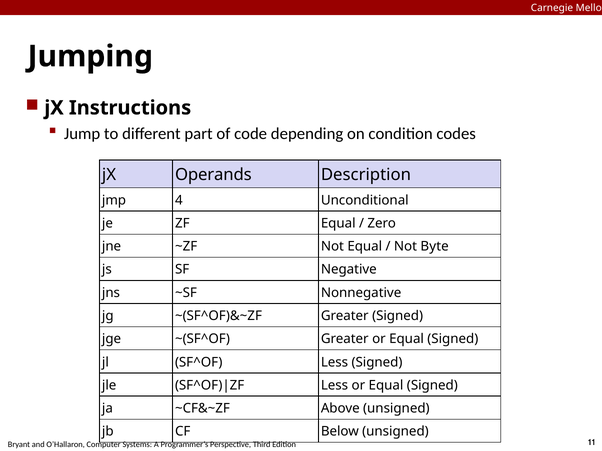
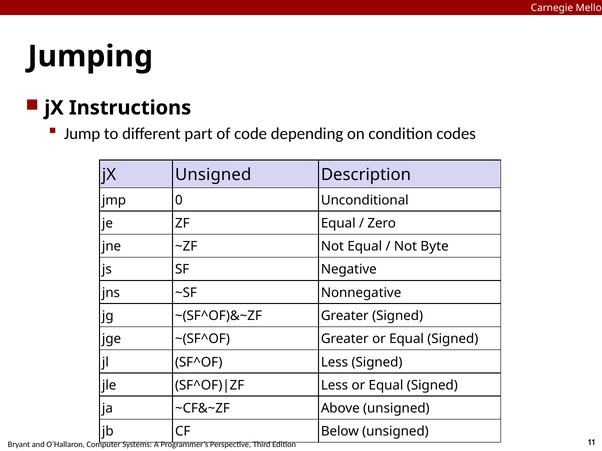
jX Operands: Operands -> Unsigned (213, 175)
4: 4 -> 0 (179, 200)
